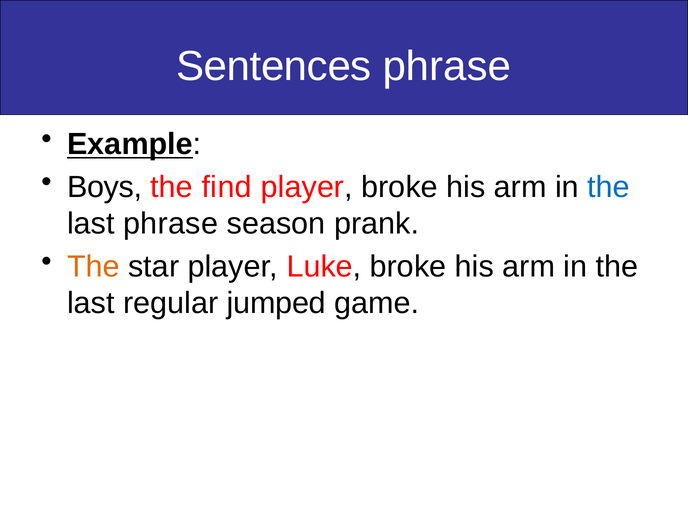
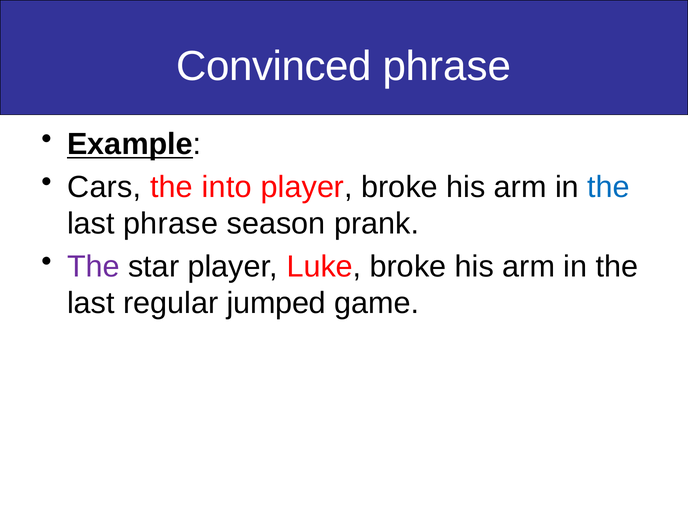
Sentences: Sentences -> Convinced (274, 67)
Boys: Boys -> Cars (104, 187)
find: find -> into (227, 187)
The colour: orange -> purple (93, 267)
